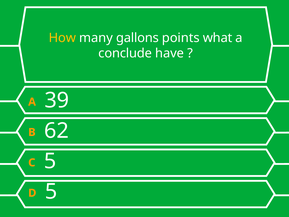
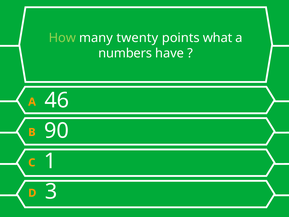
How colour: yellow -> light green (62, 38)
gallons: gallons -> twenty (137, 38)
conclude: conclude -> numbers (125, 53)
39: 39 -> 46 (57, 100)
62: 62 -> 90 (57, 131)
C 5: 5 -> 1 (50, 161)
D 5: 5 -> 3 (51, 191)
